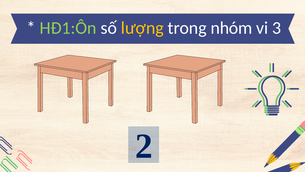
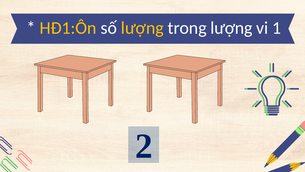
HĐ1:Ôn colour: light green -> yellow (68, 28)
trong nhóm: nhóm -> lượng (231, 28)
3: 3 -> 1 (277, 28)
